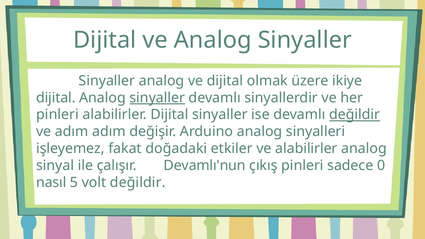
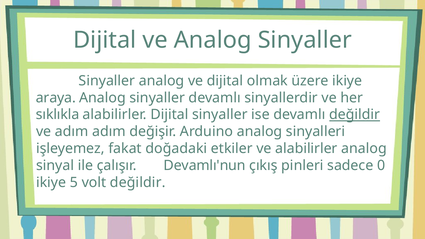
dijital: dijital -> araya (56, 98)
sinyaller underline: present -> none (157, 98)
pinleri: pinleri -> sıklıkla (58, 115)
nasıl: nasıl -> ikiye (51, 183)
